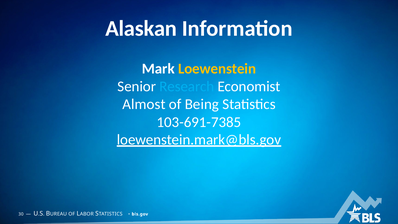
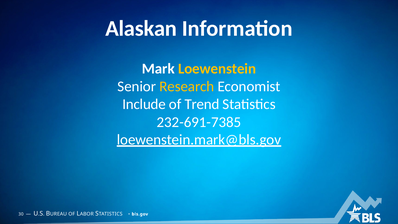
Research colour: light blue -> yellow (187, 86)
Almost: Almost -> Include (144, 104)
Being: Being -> Trend (202, 104)
103-691-7385: 103-691-7385 -> 232-691-7385 (199, 122)
